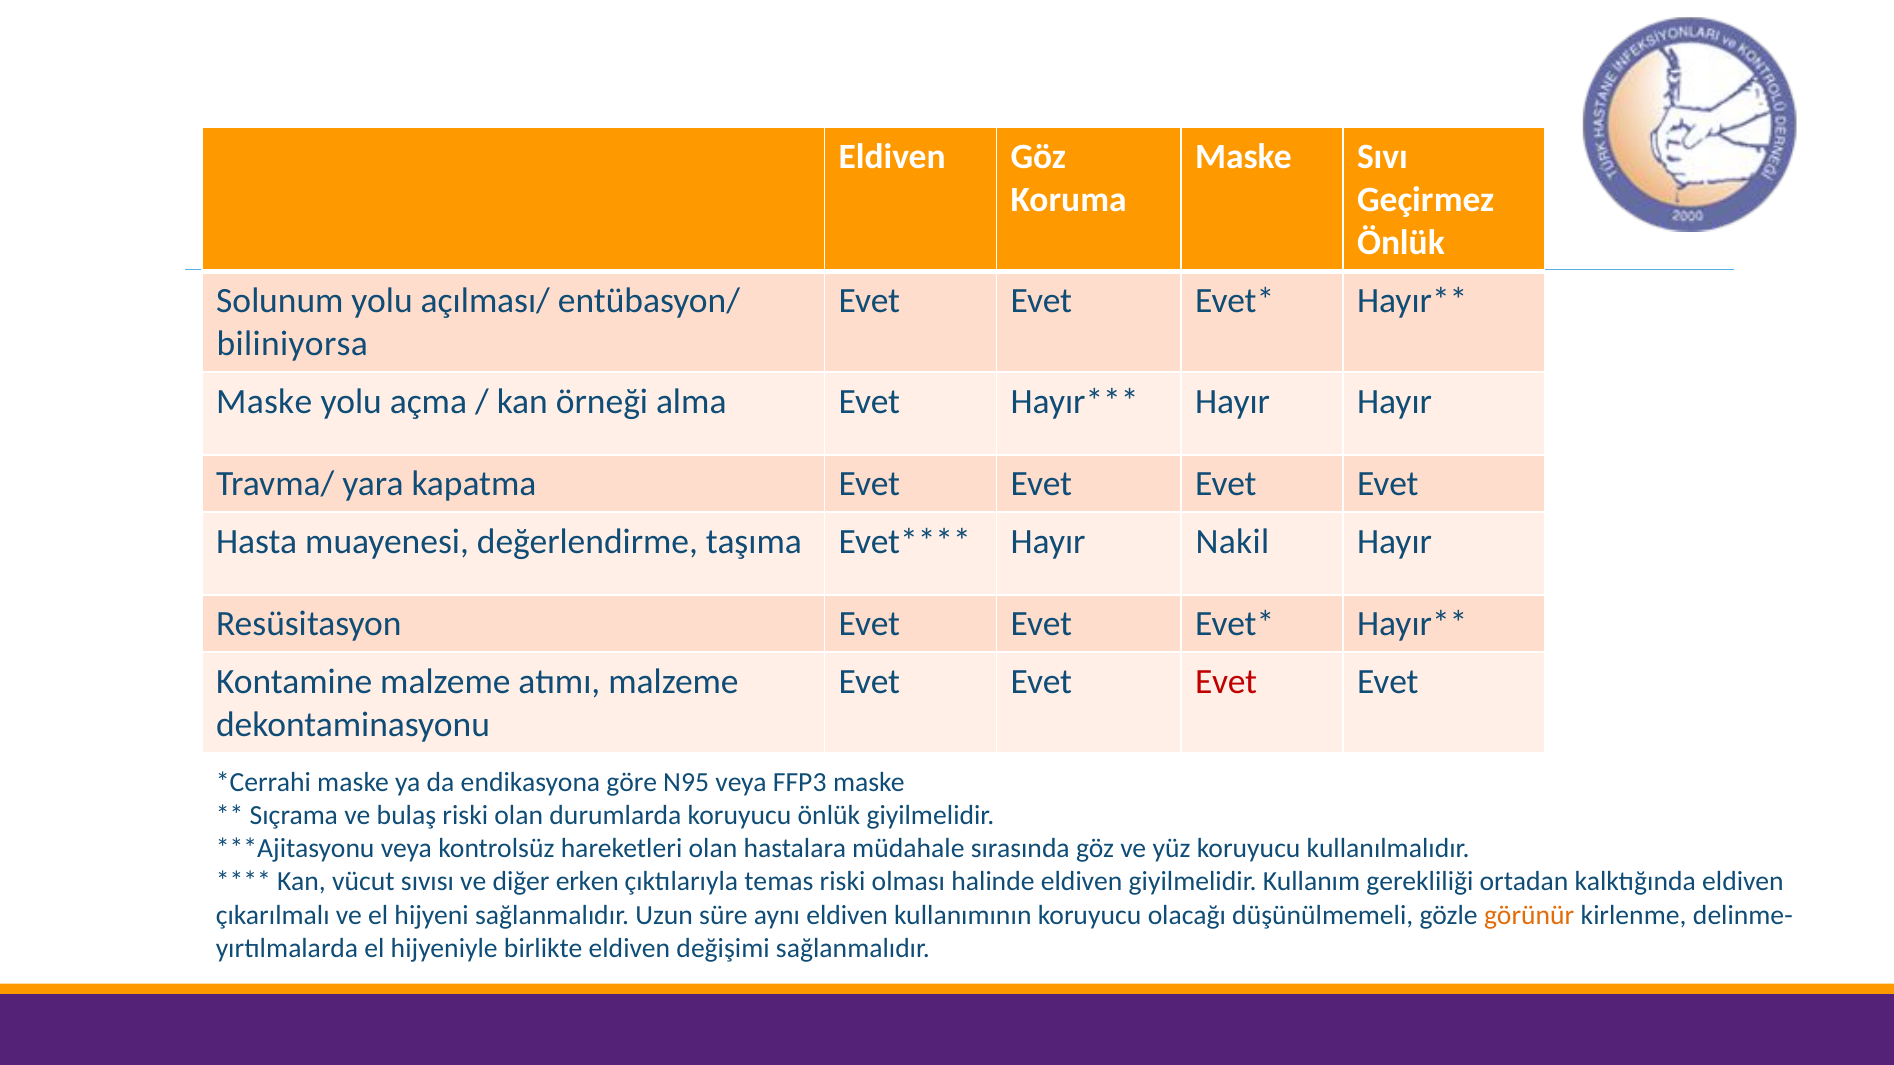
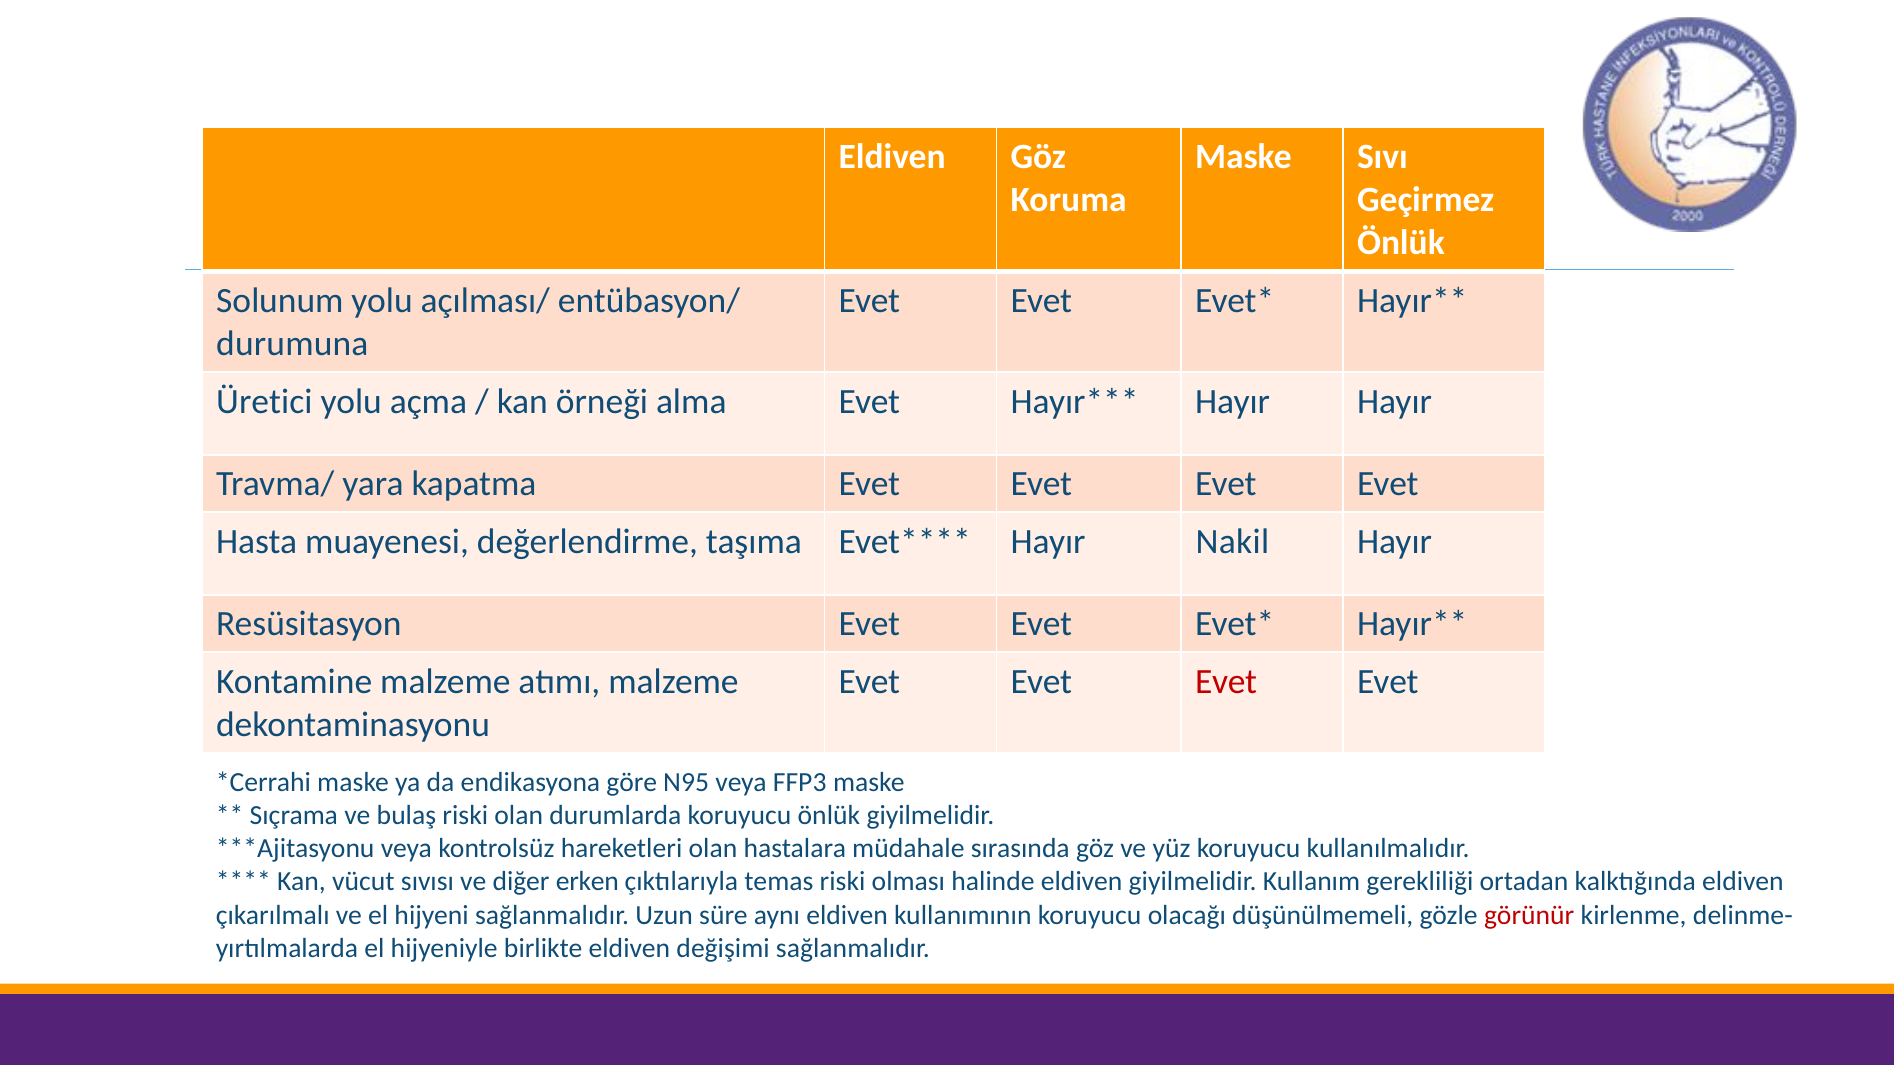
biliniyorsa: biliniyorsa -> durumuna (292, 344)
Maske: Maske -> Üretici (264, 402)
görünür colour: orange -> red (1529, 915)
